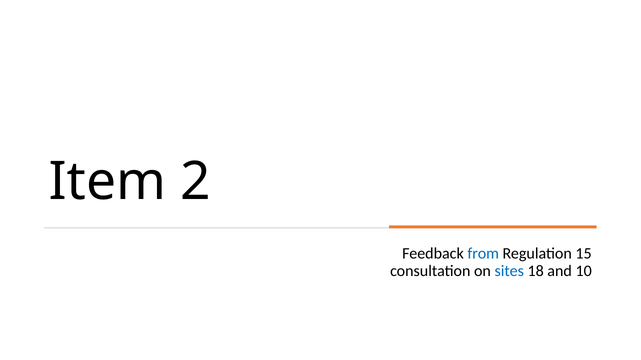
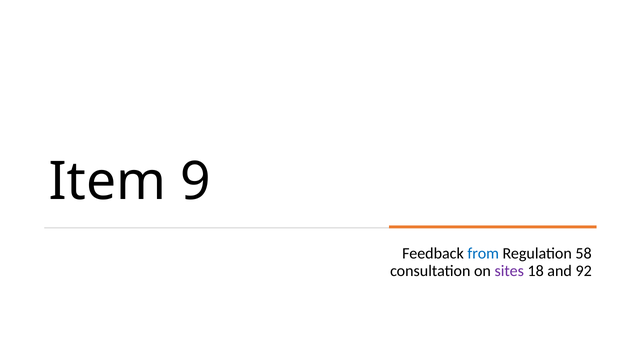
2: 2 -> 9 (195, 182)
15: 15 -> 58 (584, 254)
sites colour: blue -> purple (509, 271)
10: 10 -> 92 (584, 271)
